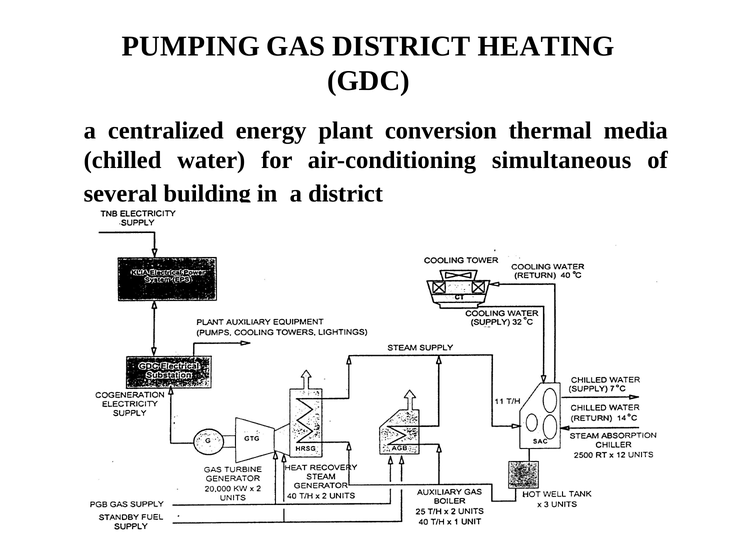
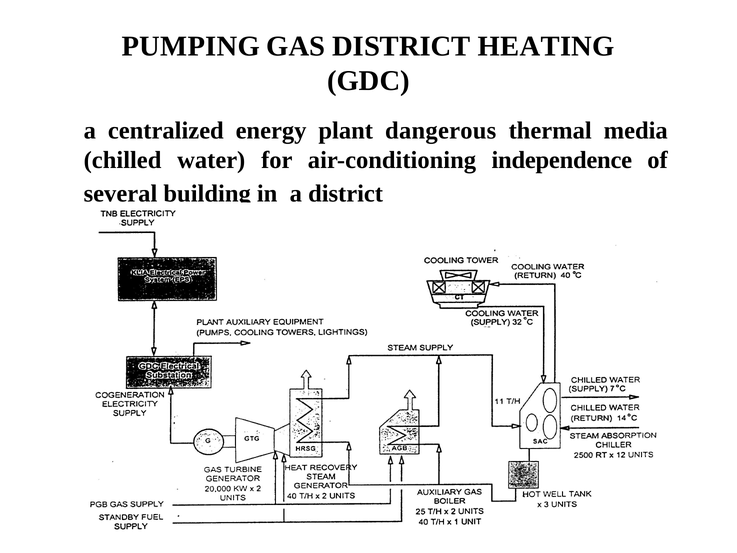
conversion: conversion -> dangerous (441, 131)
simultaneous: simultaneous -> independence (562, 160)
